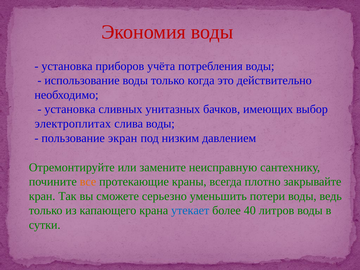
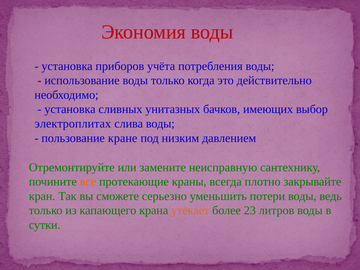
экран: экран -> кране (123, 138)
утекает colour: blue -> orange (190, 211)
40: 40 -> 23 (250, 211)
